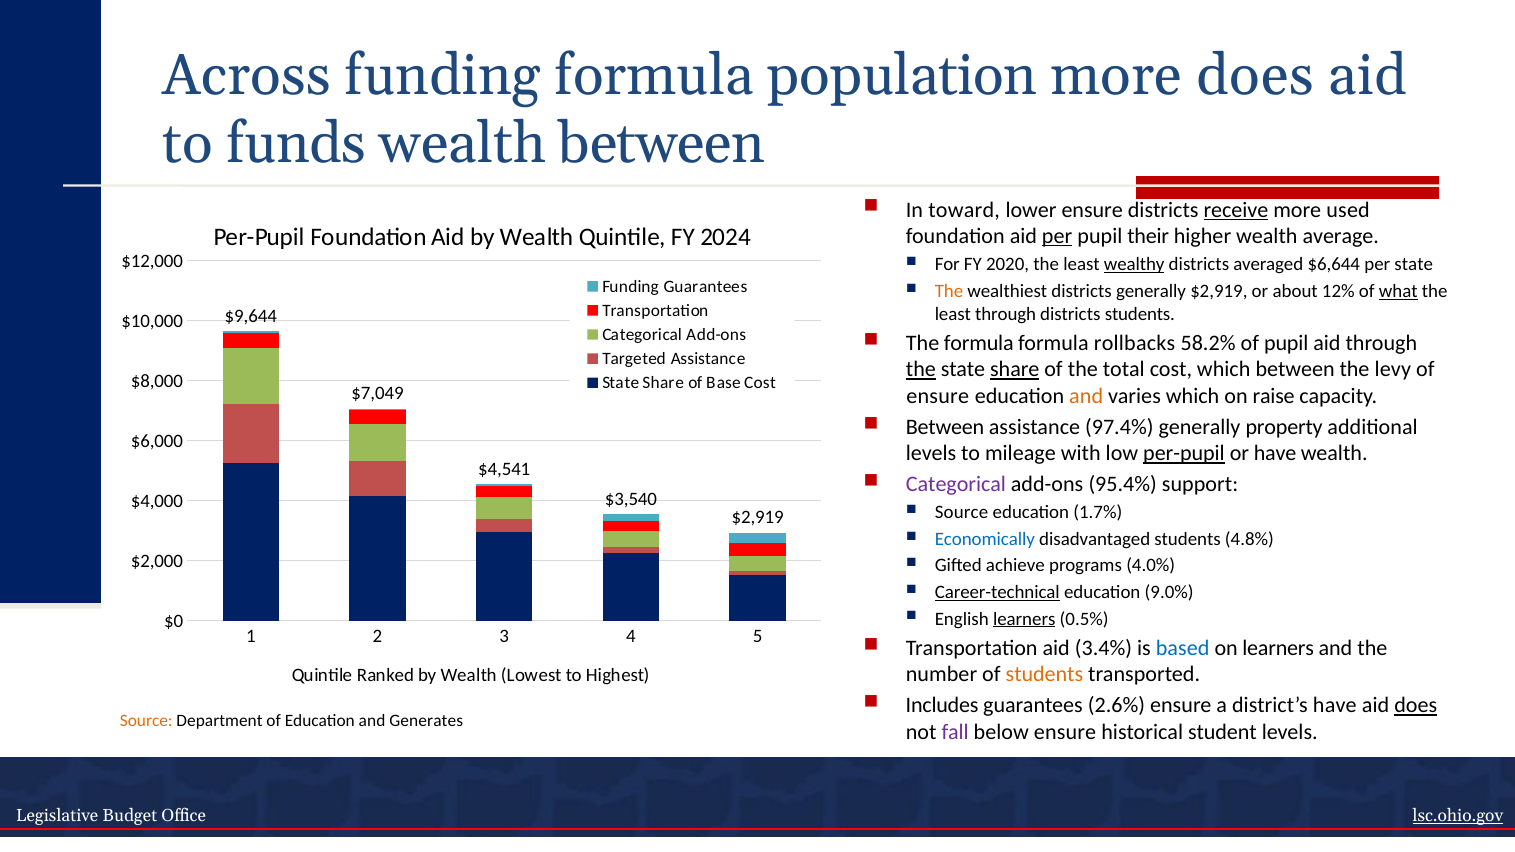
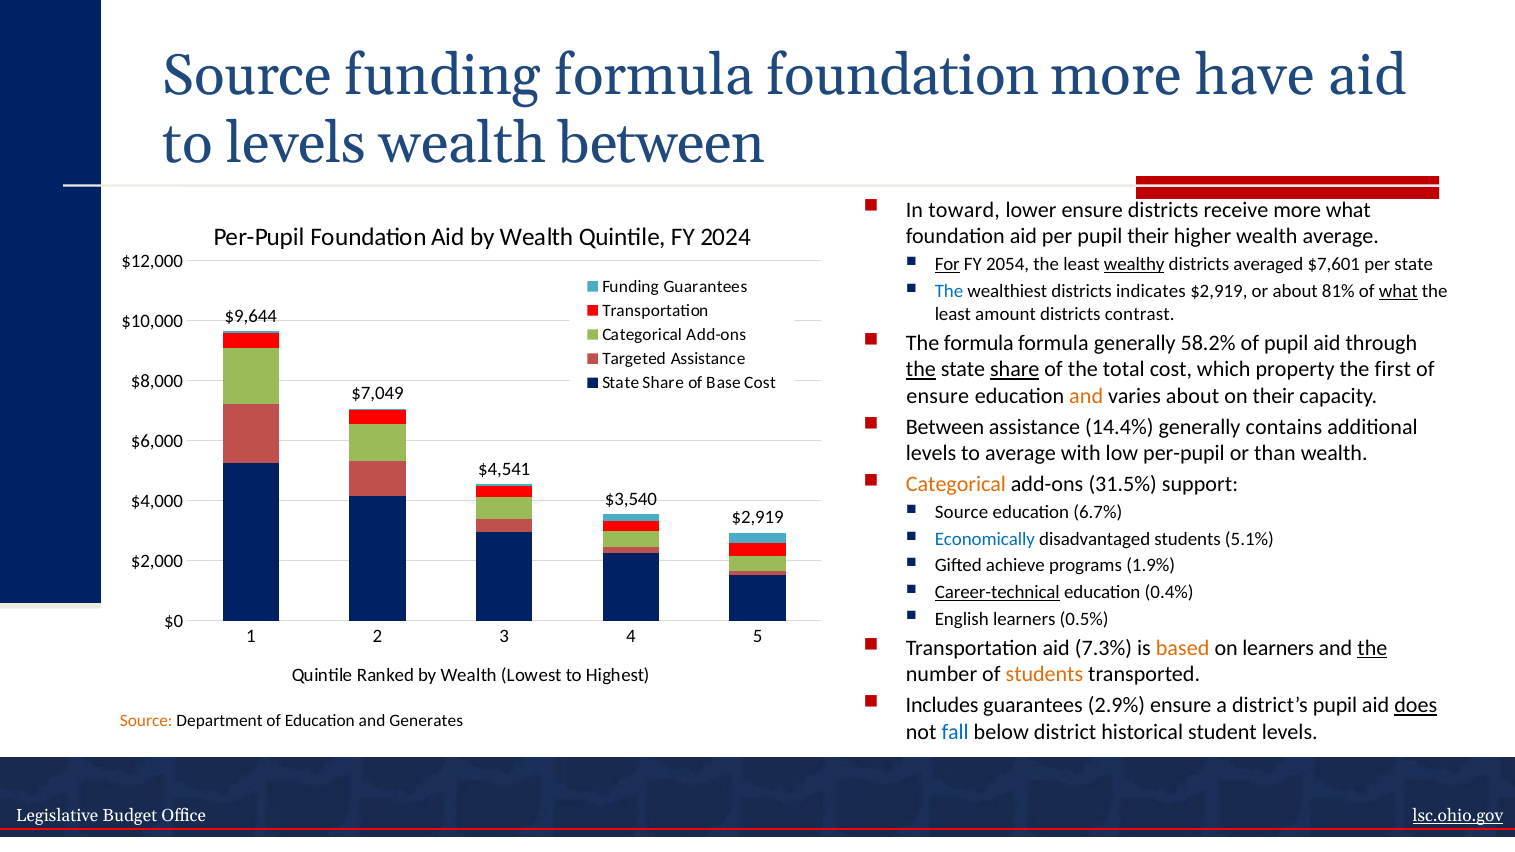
Across: Across -> Source (247, 75)
formula population: population -> foundation (903, 75)
more does: does -> have (1255, 75)
to funds: funds -> levels (296, 144)
receive underline: present -> none (1236, 210)
more used: used -> what (1348, 210)
per underline: present -> none (1057, 236)
For underline: none -> present (947, 265)
2020: 2020 -> 2054 (1008, 265)
$6,644: $6,644 -> $7,601 (1334, 265)
The colour: orange -> blue (949, 291)
districts generally: generally -> indicates (1151, 291)
12%: 12% -> 81% (1338, 291)
least through: through -> amount (1006, 314)
districts students: students -> contrast (1140, 314)
formula rollbacks: rollbacks -> generally (1135, 343)
which between: between -> property (1295, 370)
levy: levy -> first (1393, 370)
varies which: which -> about (1193, 396)
on raise: raise -> their (1274, 396)
97.4%: 97.4% -> 14.4% (1119, 427)
property: property -> contains (1284, 427)
to mileage: mileage -> average (1020, 454)
per-pupil underline: present -> none (1184, 454)
or have: have -> than (1275, 454)
Categorical colour: purple -> orange (956, 485)
95.4%: 95.4% -> 31.5% (1123, 485)
1.7%: 1.7% -> 6.7% (1098, 513)
4.8%: 4.8% -> 5.1% (1249, 539)
4.0%: 4.0% -> 1.9% (1151, 566)
9.0%: 9.0% -> 0.4% (1169, 592)
learners underline: present -> none (1024, 619)
3.4%: 3.4% -> 7.3% (1103, 648)
based colour: blue -> orange (1183, 648)
the underline: none -> present (1372, 648)
2.6%: 2.6% -> 2.9% (1116, 706)
district’s have: have -> pupil (1335, 706)
fall colour: purple -> blue (955, 732)
below ensure: ensure -> district (1065, 732)
